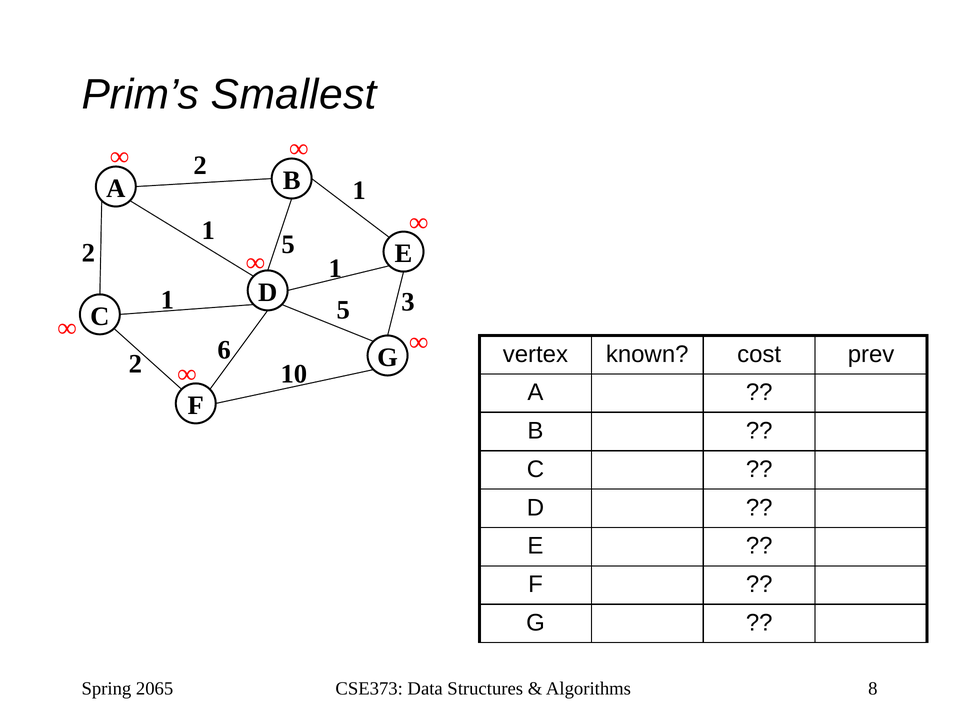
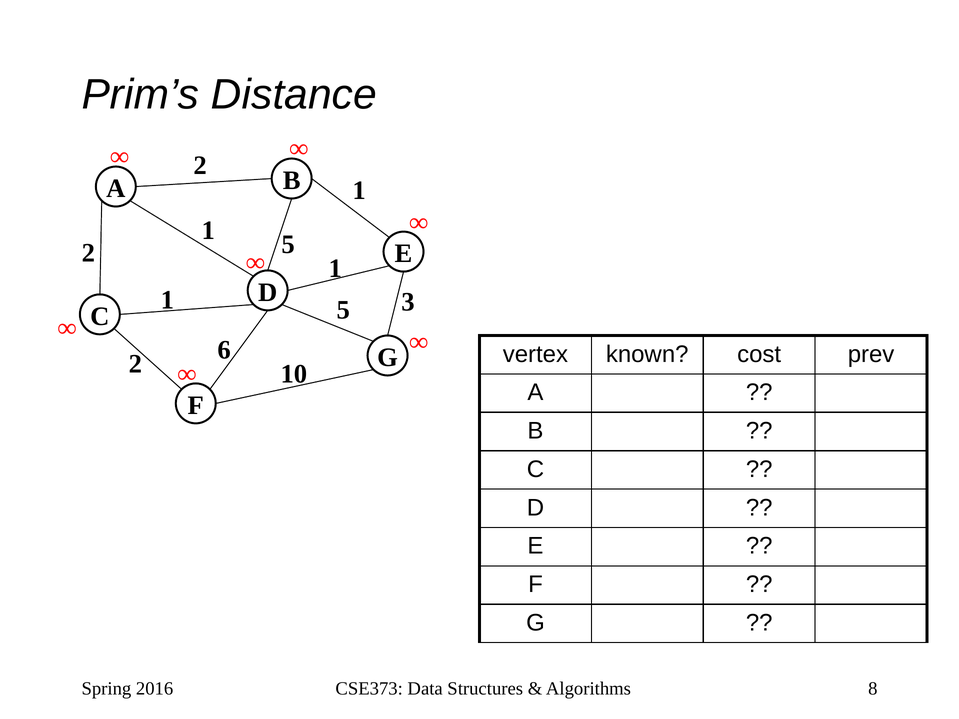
Smallest: Smallest -> Distance (294, 95)
2065: 2065 -> 2016 (155, 689)
